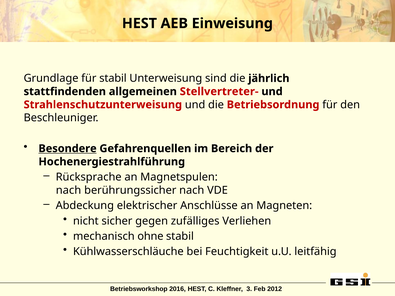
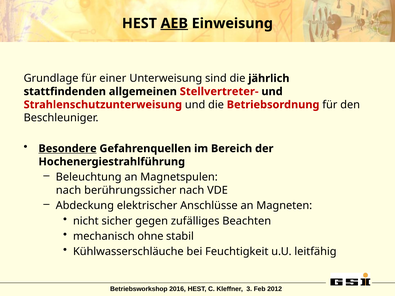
AEB underline: none -> present (174, 23)
für stabil: stabil -> einer (113, 78)
Rücksprache: Rücksprache -> Beleuchtung (89, 177)
Verliehen: Verliehen -> Beachten (247, 221)
